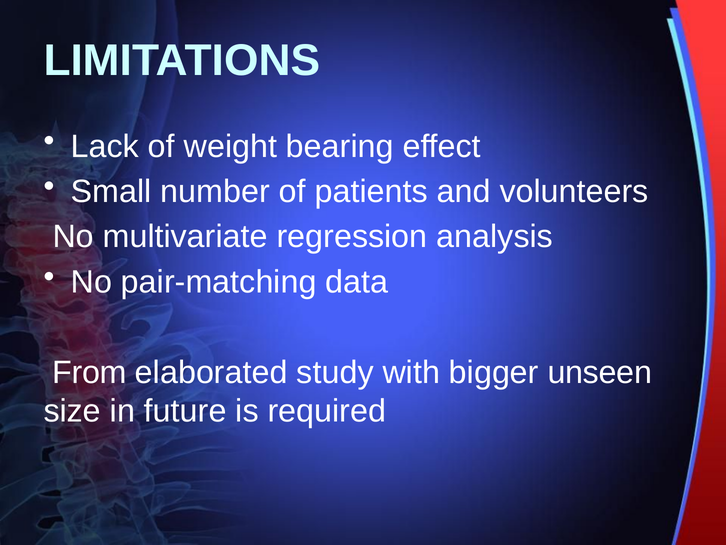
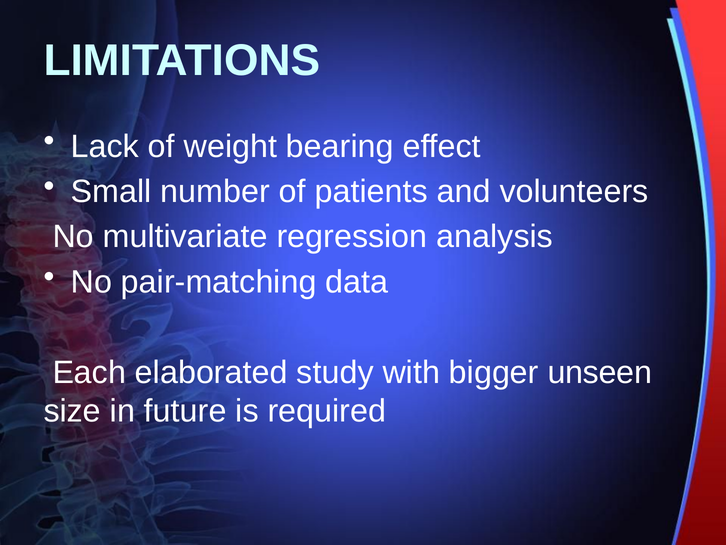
From: From -> Each (89, 372)
